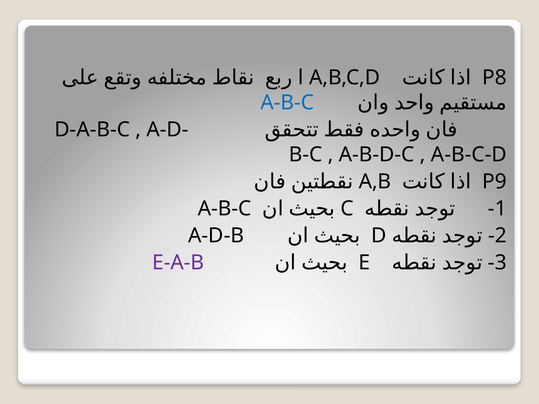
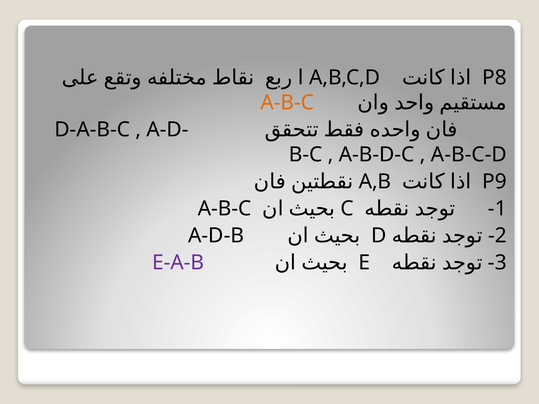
A-B-C colour: blue -> orange (287, 103)
